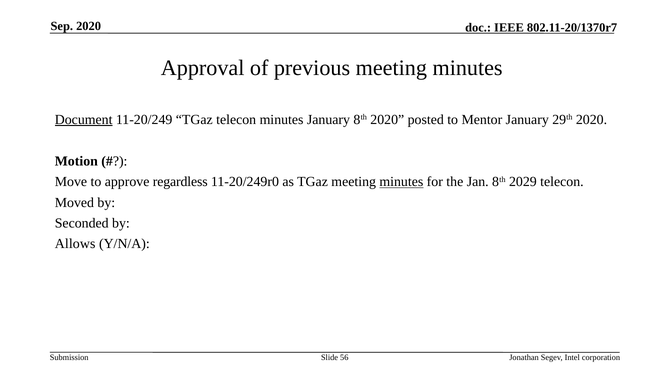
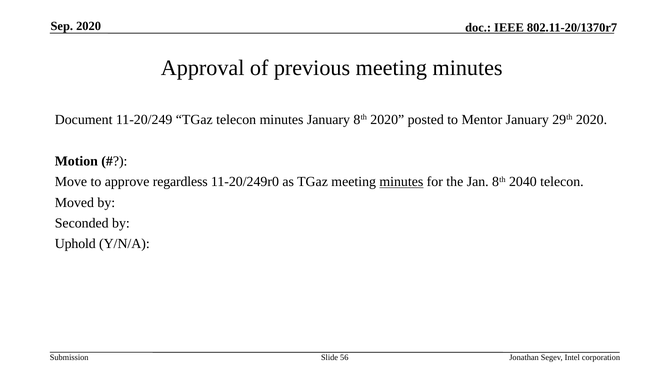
Document underline: present -> none (84, 120)
2029: 2029 -> 2040 (523, 182)
Allows: Allows -> Uphold (75, 244)
